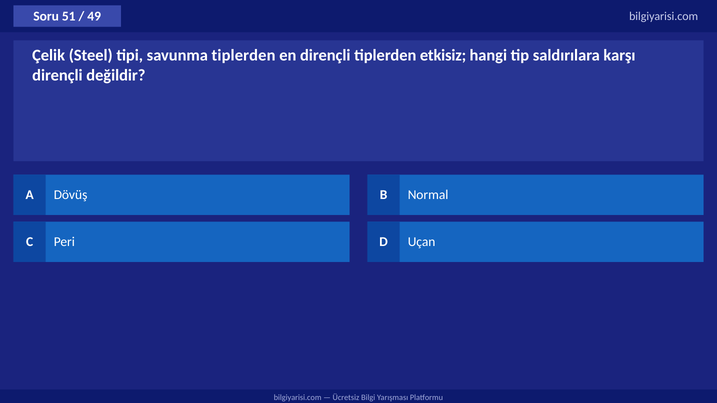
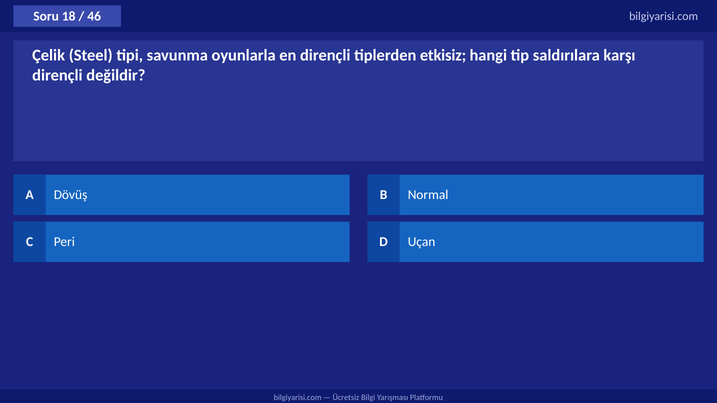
51: 51 -> 18 (69, 16)
49: 49 -> 46 (94, 16)
savunma tiplerden: tiplerden -> oyunlarla (244, 55)
